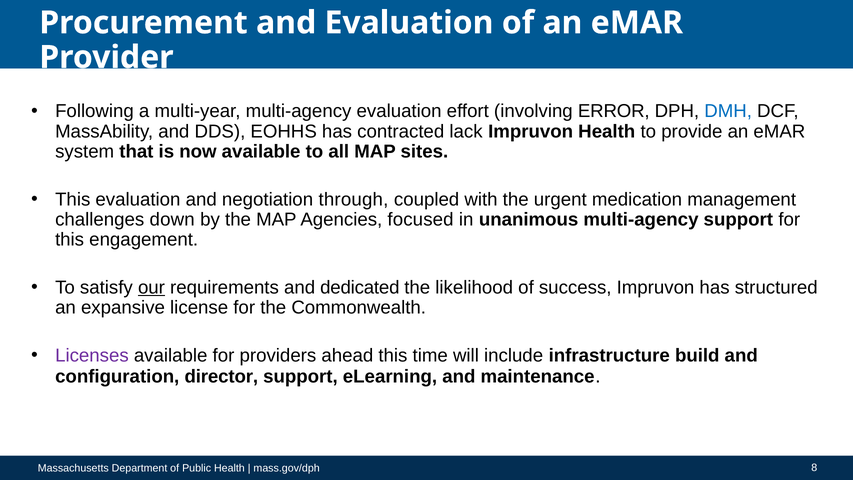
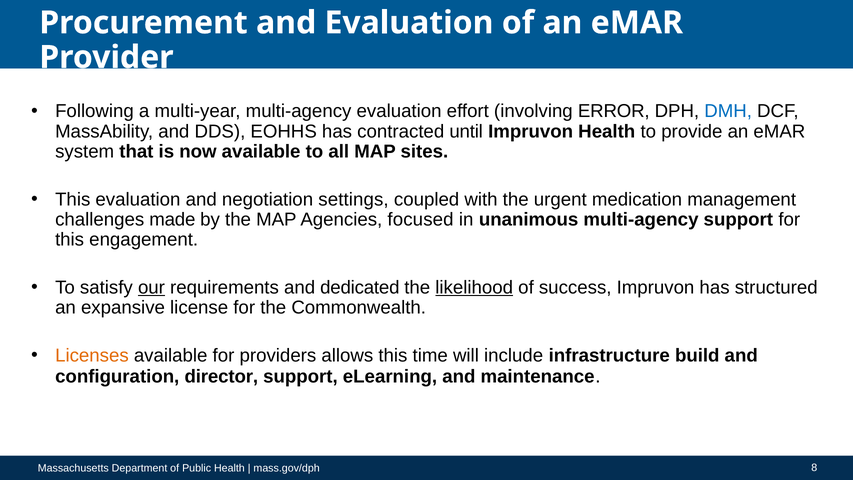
lack: lack -> until (466, 131)
through: through -> settings (353, 199)
down: down -> made (172, 219)
likelihood underline: none -> present (474, 287)
Licenses colour: purple -> orange (92, 355)
ahead: ahead -> allows (347, 355)
